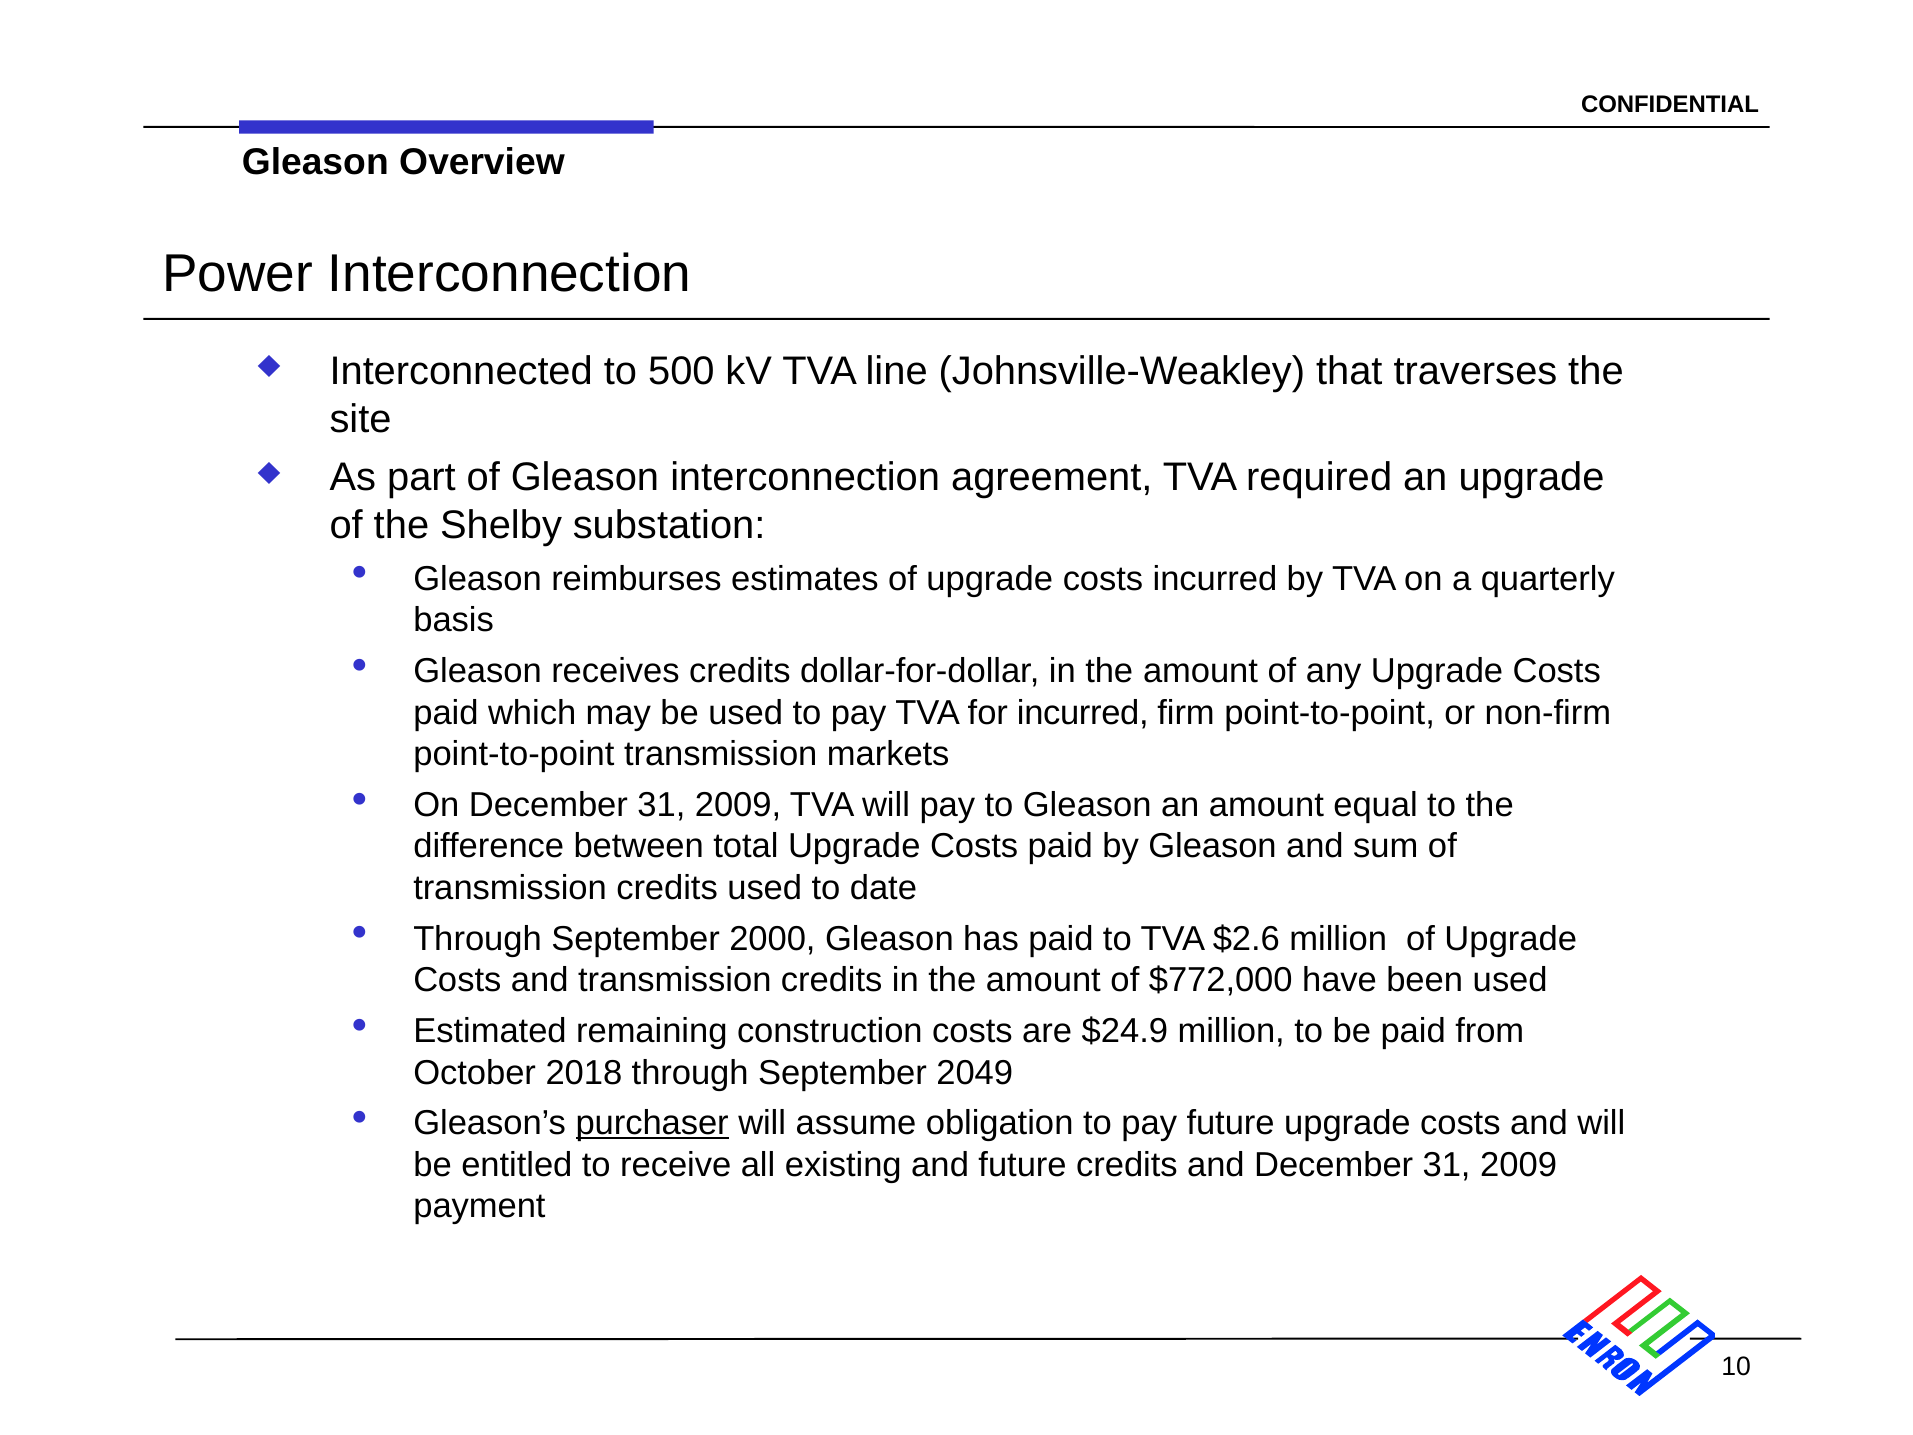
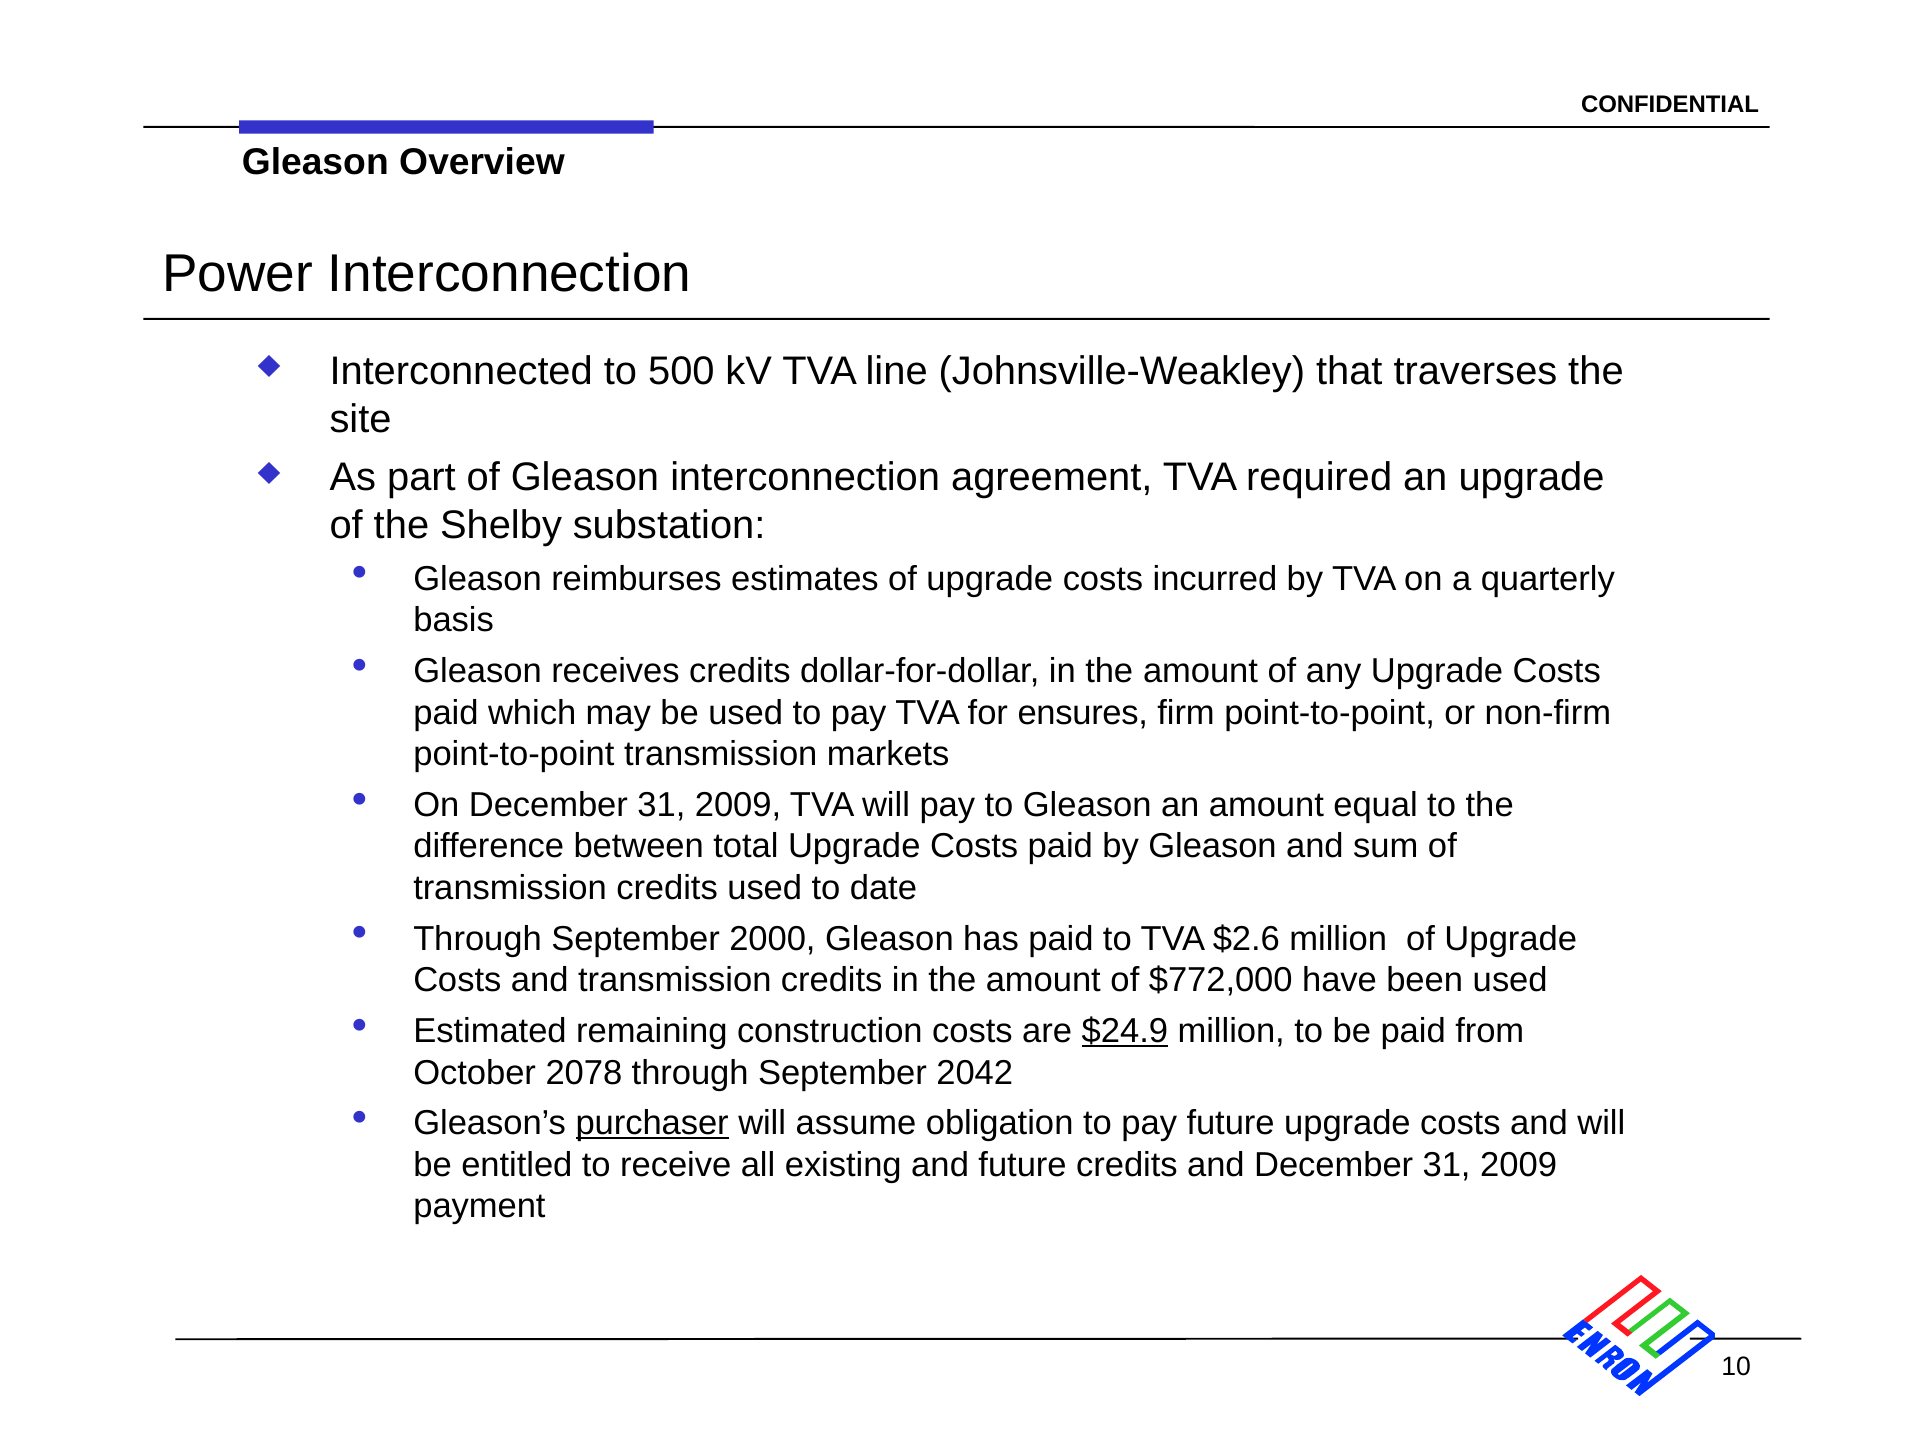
for incurred: incurred -> ensures (1083, 713)
$24.9 underline: none -> present (1125, 1031)
2018: 2018 -> 2078 (584, 1072)
2049: 2049 -> 2042 (975, 1072)
